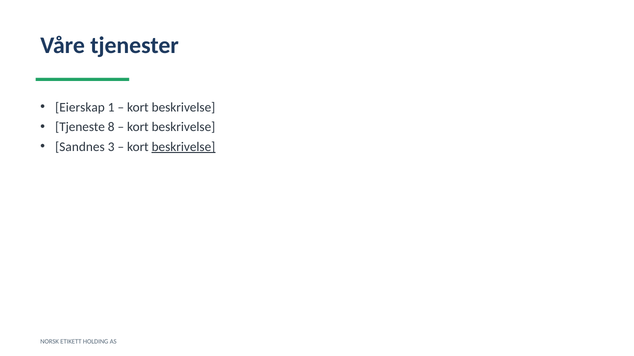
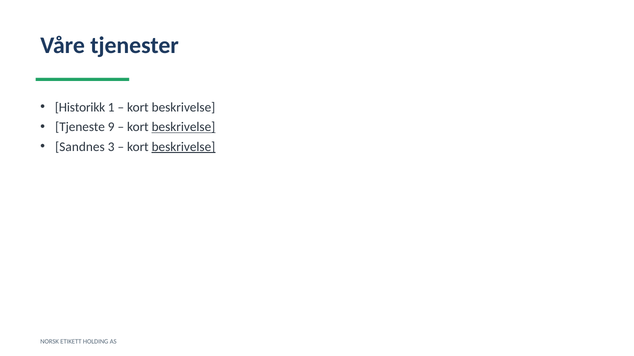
Eierskap: Eierskap -> Historikk (80, 107)
8: 8 -> 9 (111, 127)
beskrivelse underline: none -> present (183, 127)
